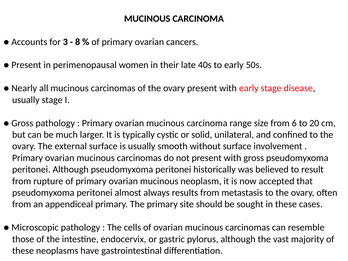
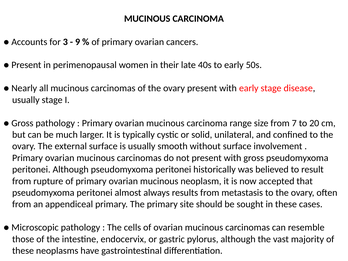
8: 8 -> 9 (78, 42)
6: 6 -> 7 (294, 123)
